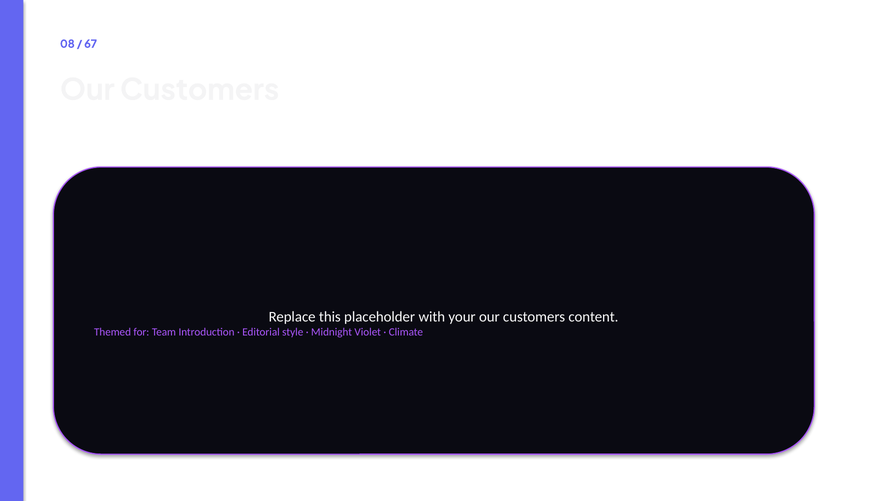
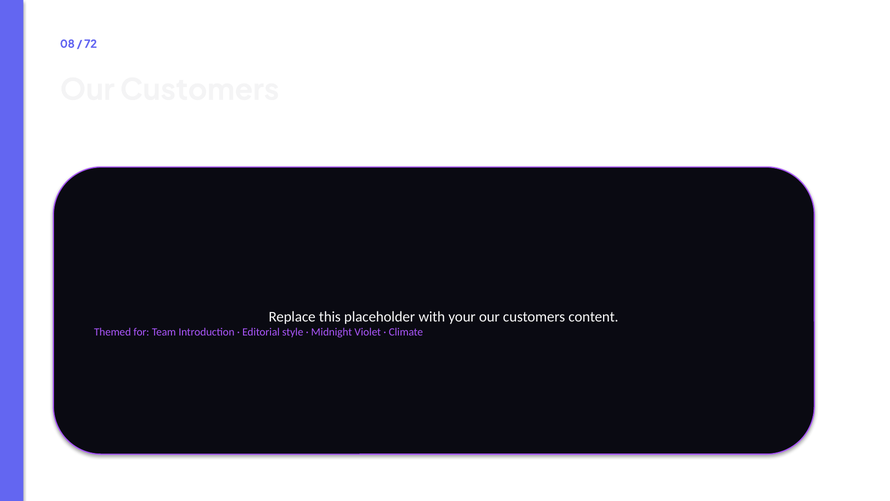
67: 67 -> 72 (91, 44)
